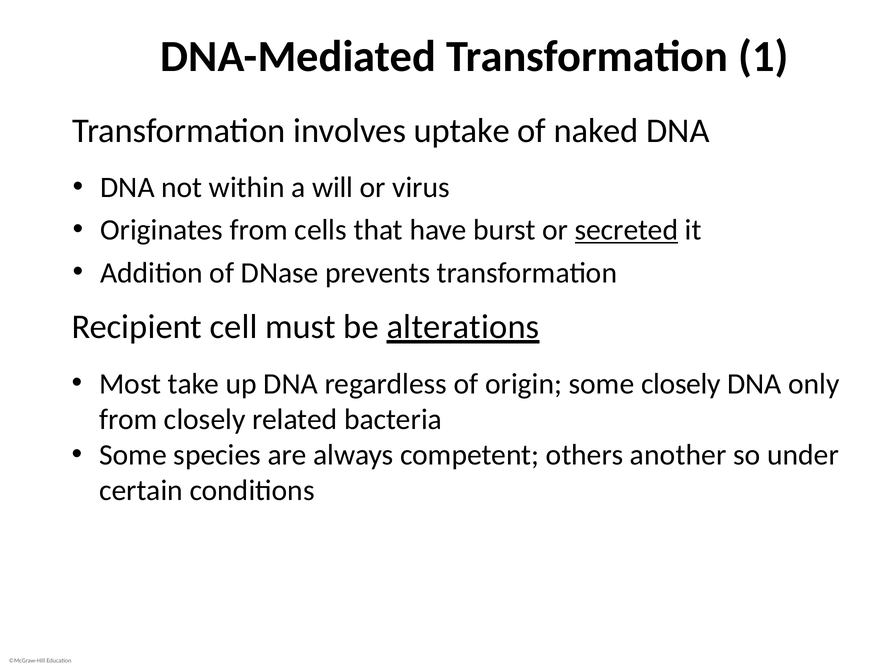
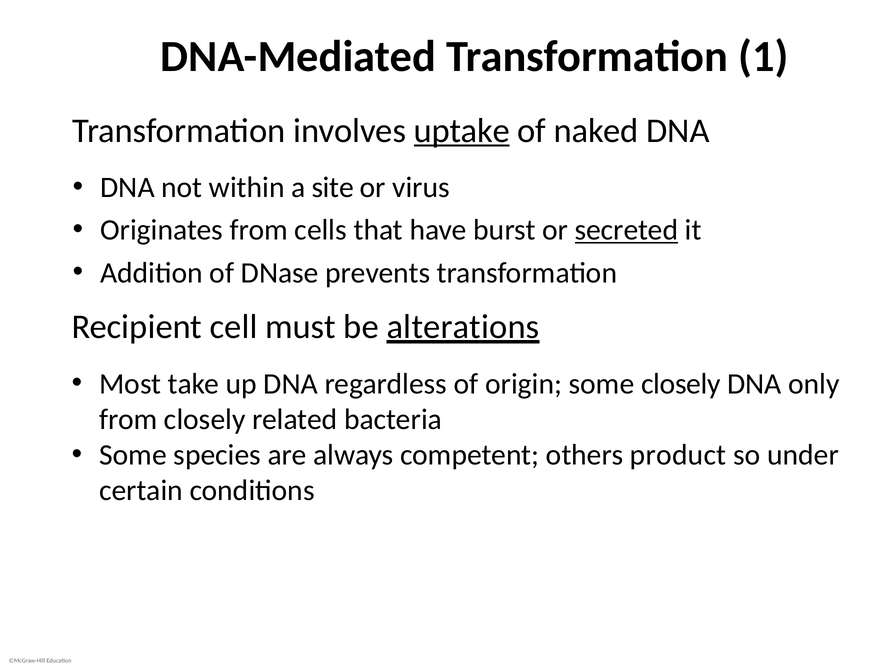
uptake underline: none -> present (462, 131)
will: will -> site (333, 187)
another: another -> product (678, 455)
